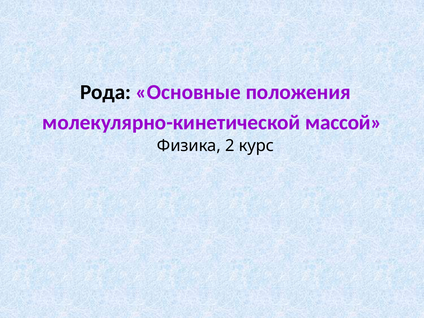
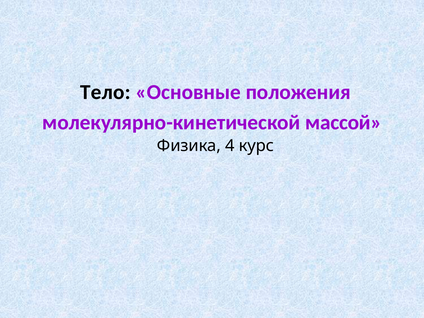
Рода: Рода -> Тело (105, 92)
2: 2 -> 4 (230, 146)
